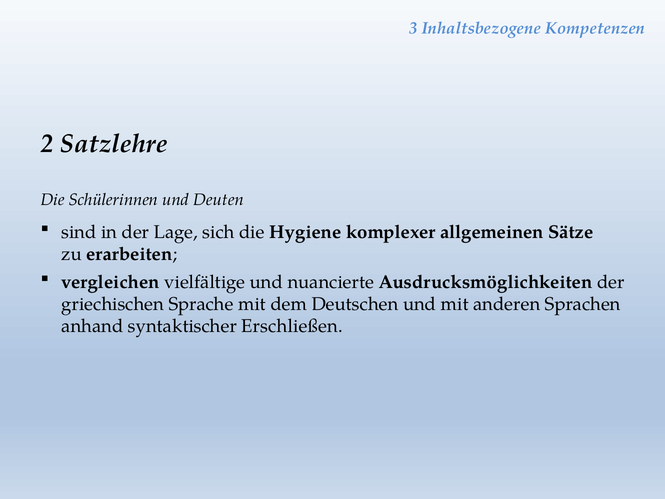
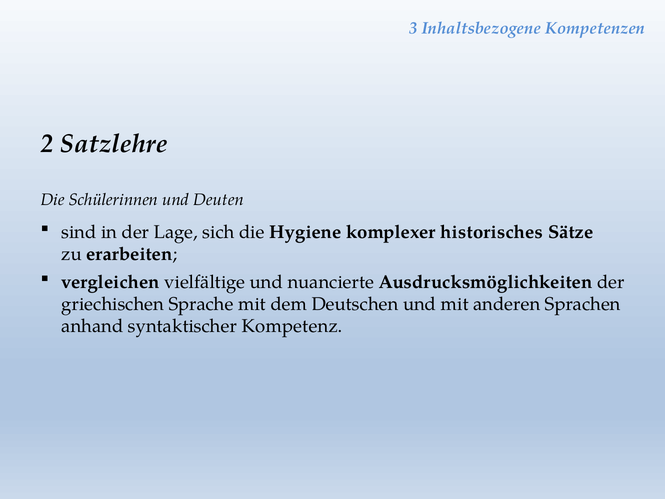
allgemeinen: allgemeinen -> historisches (492, 232)
Erschließen: Erschließen -> Kompetenz (292, 326)
